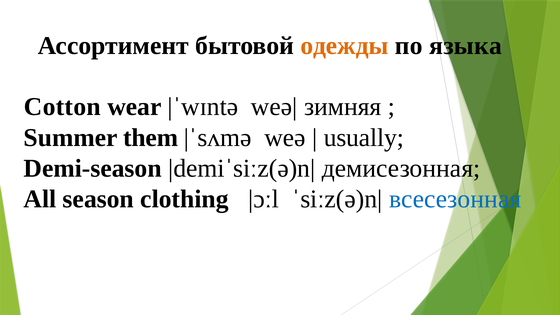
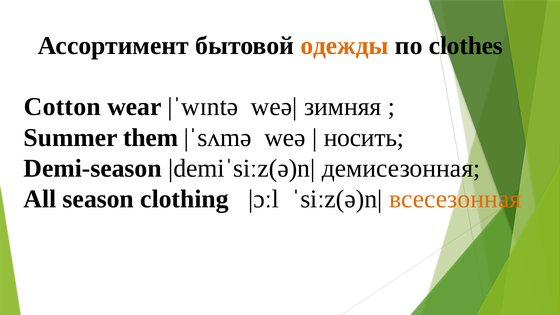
языка: языка -> clothes (466, 46)
usually: usually -> носить (364, 138)
всесезонная colour: blue -> orange (455, 199)
